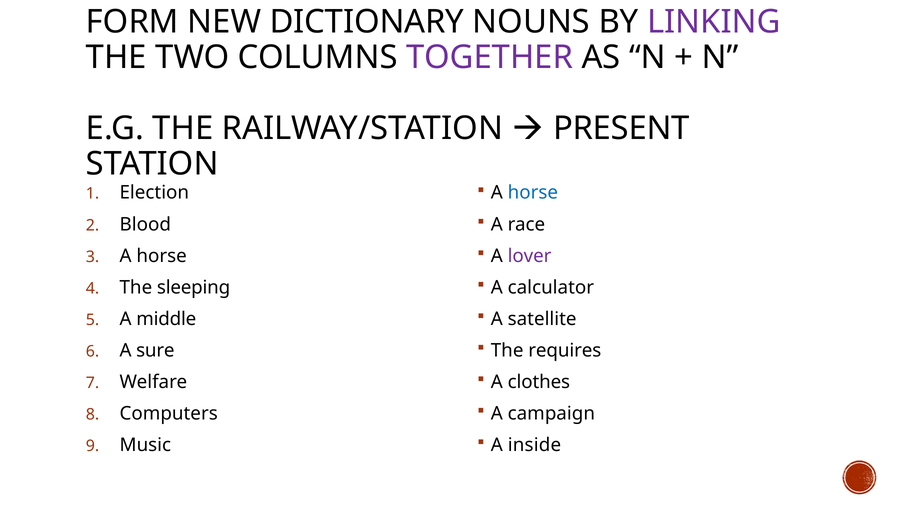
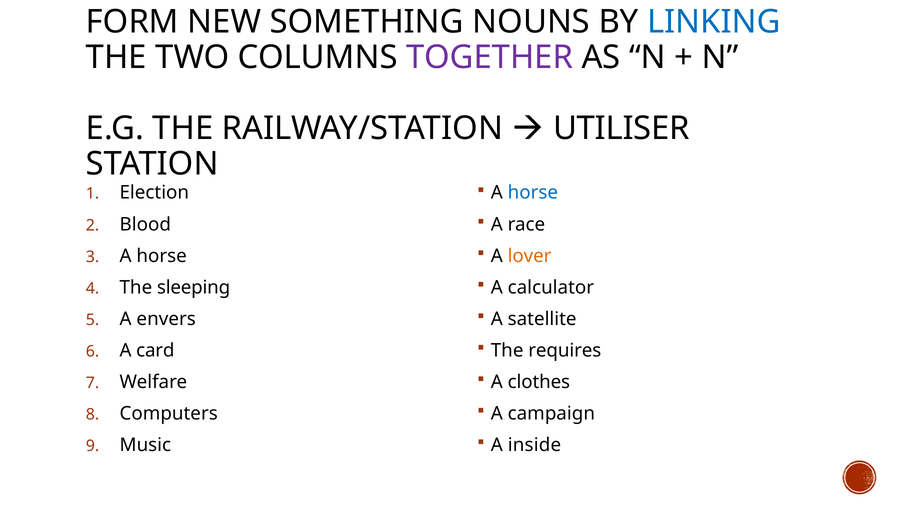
DICTIONARY: DICTIONARY -> SOMETHING (367, 22)
LINKING colour: purple -> blue (714, 22)
PRESENT: PRESENT -> UTILISER (621, 128)
lover colour: purple -> orange (530, 256)
middle: middle -> envers (166, 319)
sure: sure -> card (155, 350)
